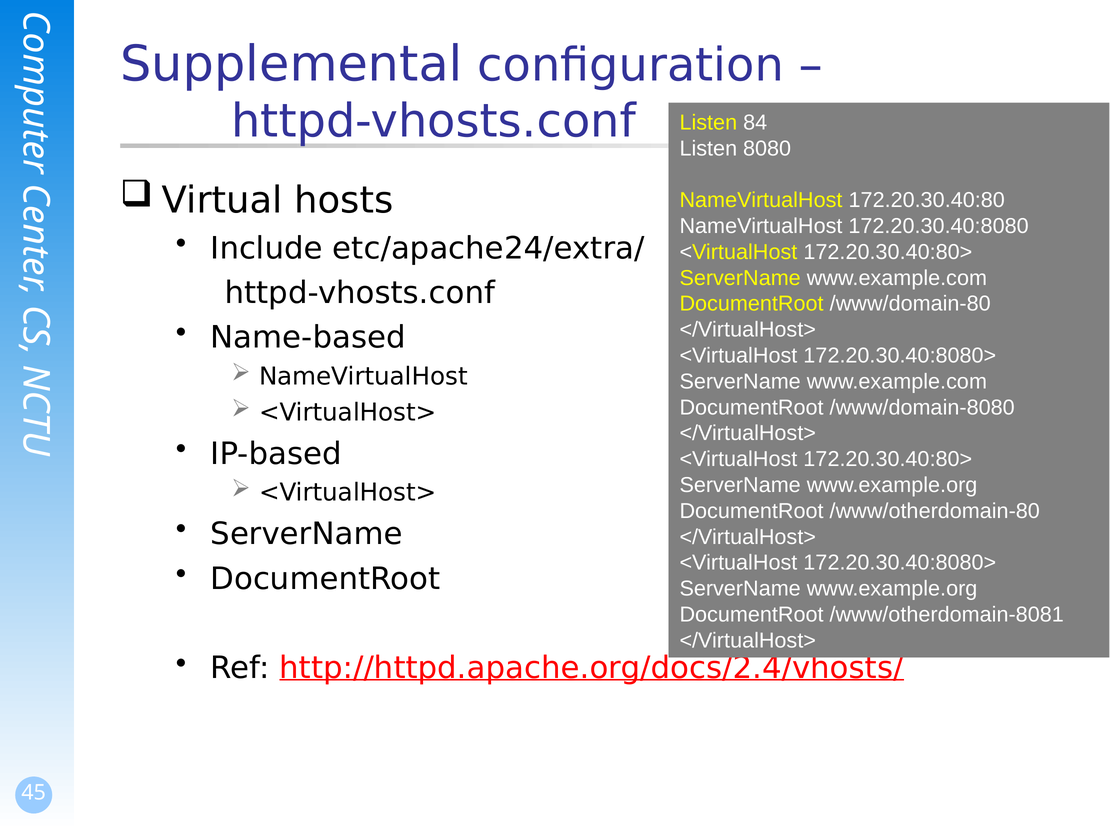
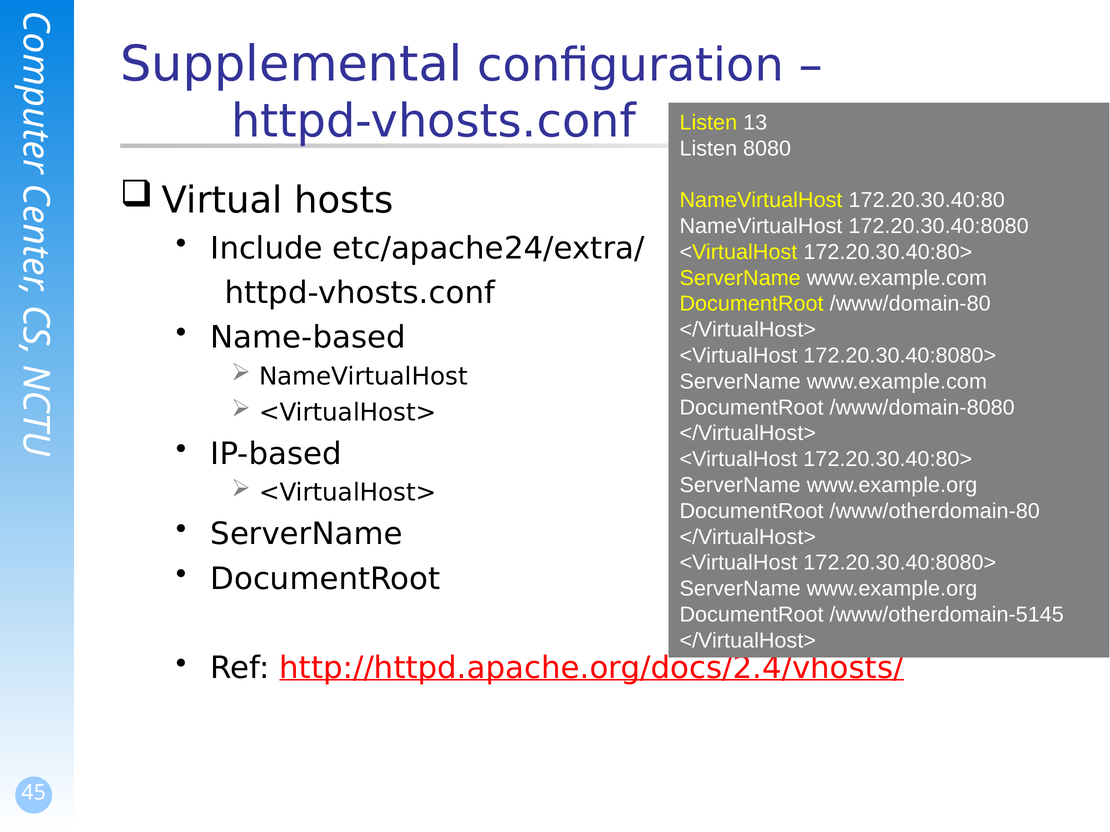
84: 84 -> 13 (755, 123)
/www/otherdomain-8081: /www/otherdomain-8081 -> /www/otherdomain-5145 (947, 615)
